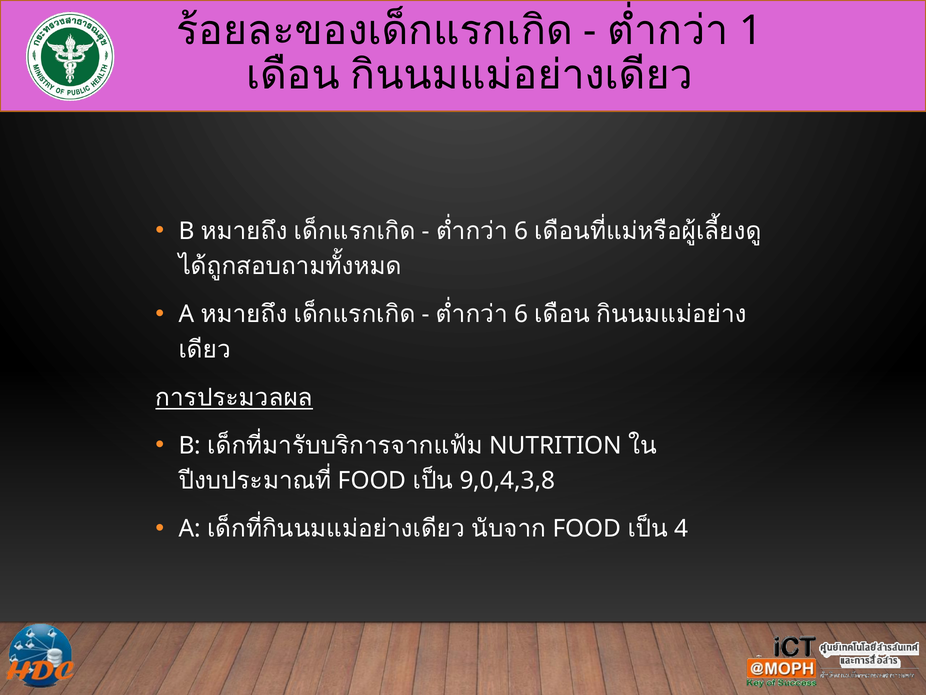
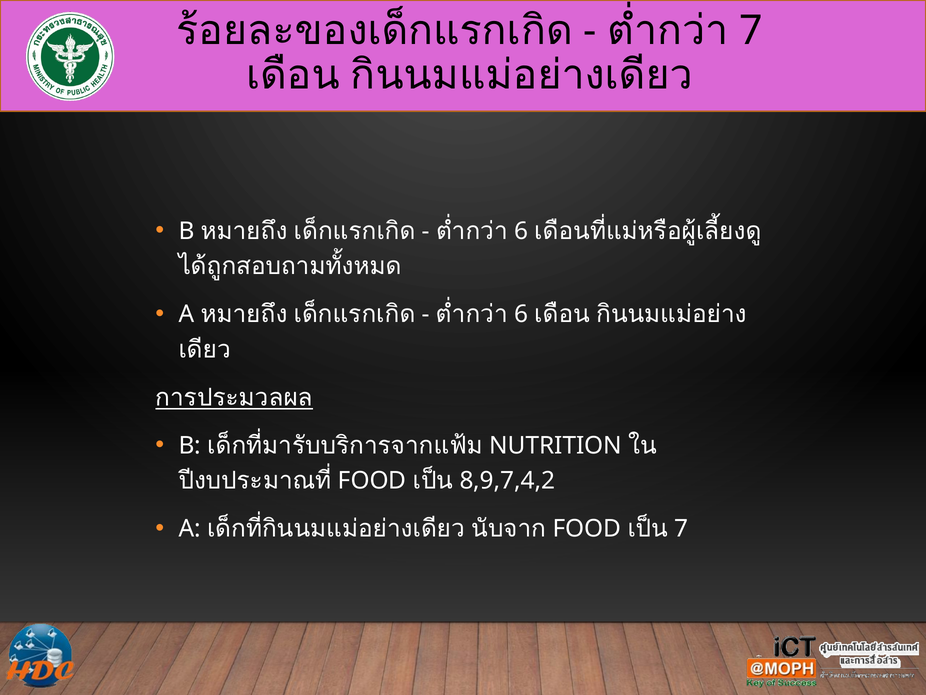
1: 1 -> 7 (751, 31)
9,0,4,3,8: 9,0,4,3,8 -> 8,9,7,4,2 (507, 480)
4: 4 -> 7 (681, 528)
